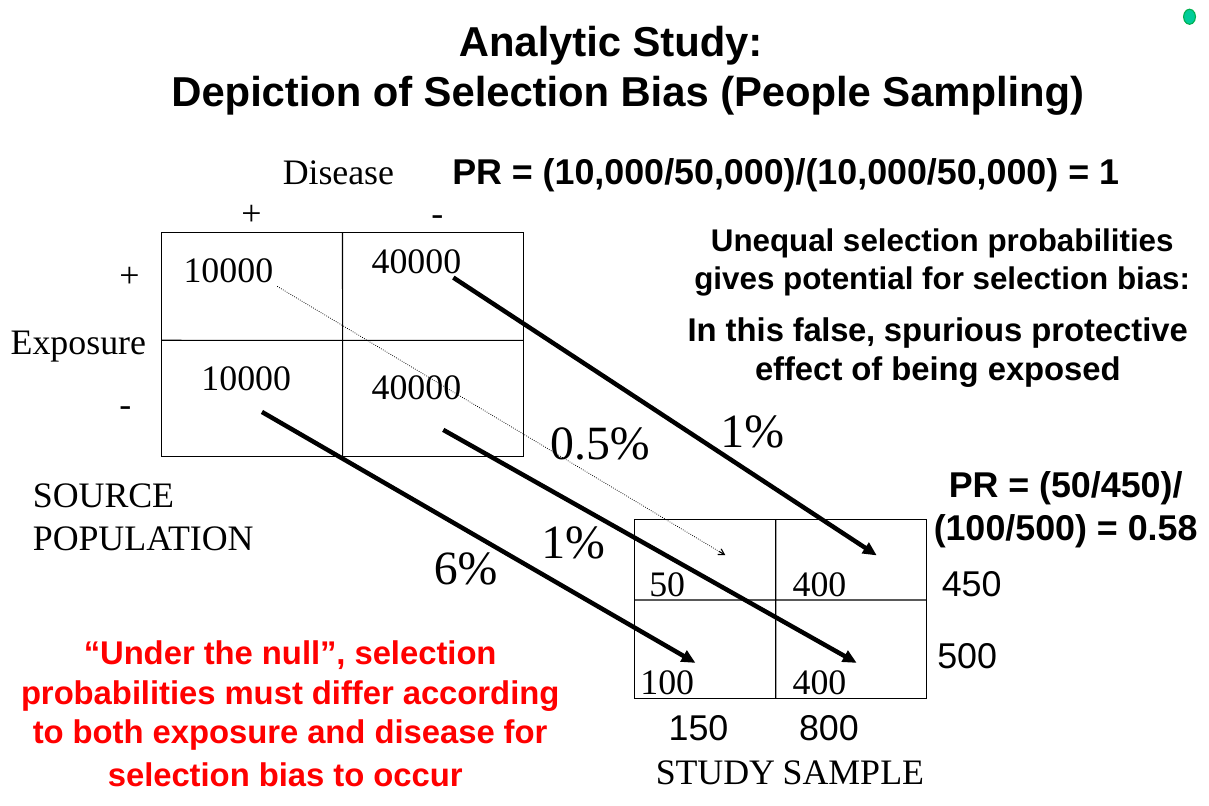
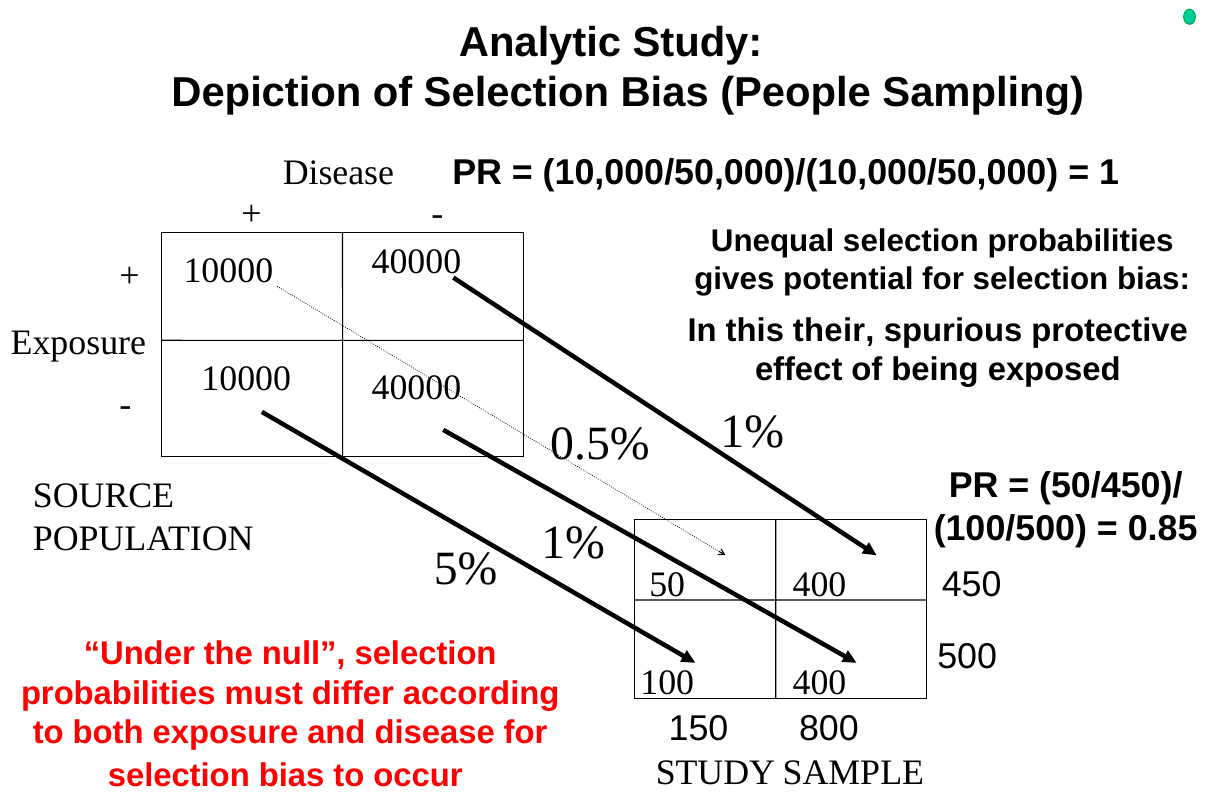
false: false -> their (834, 331)
0.58: 0.58 -> 0.85 (1163, 529)
6%: 6% -> 5% (466, 569)
